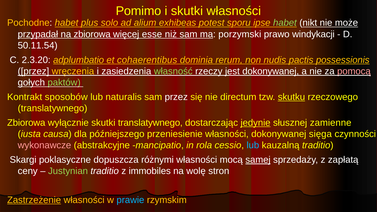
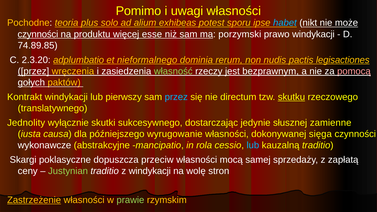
i skutki: skutki -> uwagi (187, 11)
Pochodne habet: habet -> teoria (67, 23)
habet colour: light green -> light blue (285, 23)
przypadał: przypadał -> czynności (38, 34)
na zbiorowa: zbiorowa -> produktu (92, 34)
50.11.54: 50.11.54 -> 74.89.85 (38, 46)
cohaerentibus: cohaerentibus -> nieformalnego (147, 60)
possessionis: possessionis -> legisactiones (343, 60)
jest dokonywanej: dokonywanej -> bezprawnym (271, 71)
paktów colour: light green -> yellow (64, 83)
Kontrakt sposobów: sposobów -> windykacji (66, 97)
naturalis: naturalis -> pierwszy (124, 97)
przez colour: white -> light blue (176, 97)
Zbiorowa: Zbiorowa -> Jednolity (26, 123)
skutki translatywnego: translatywnego -> sukcesywnego (150, 123)
jedynie underline: present -> none (256, 123)
przeniesienie: przeniesienie -> wyrugowanie (175, 134)
wykonawcze colour: pink -> white (44, 145)
różnymi: różnymi -> przeciw (157, 160)
samej underline: present -> none (258, 160)
z immobiles: immobiles -> windykacji (150, 171)
prawie colour: light blue -> light green (130, 200)
